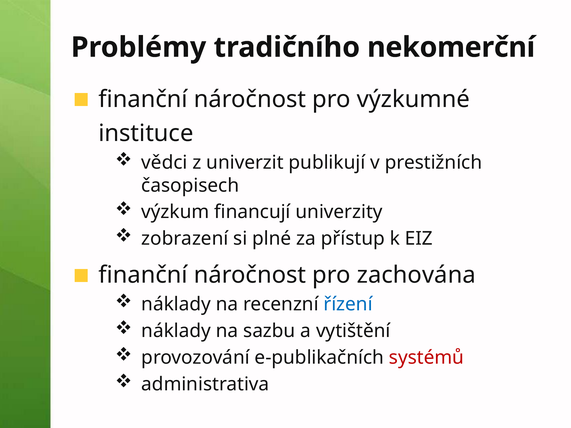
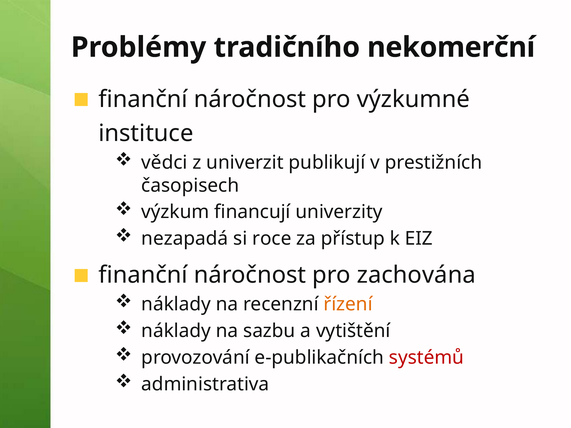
zobrazení: zobrazení -> nezapadá (185, 239)
plné: plné -> roce (272, 239)
řízení colour: blue -> orange (348, 304)
